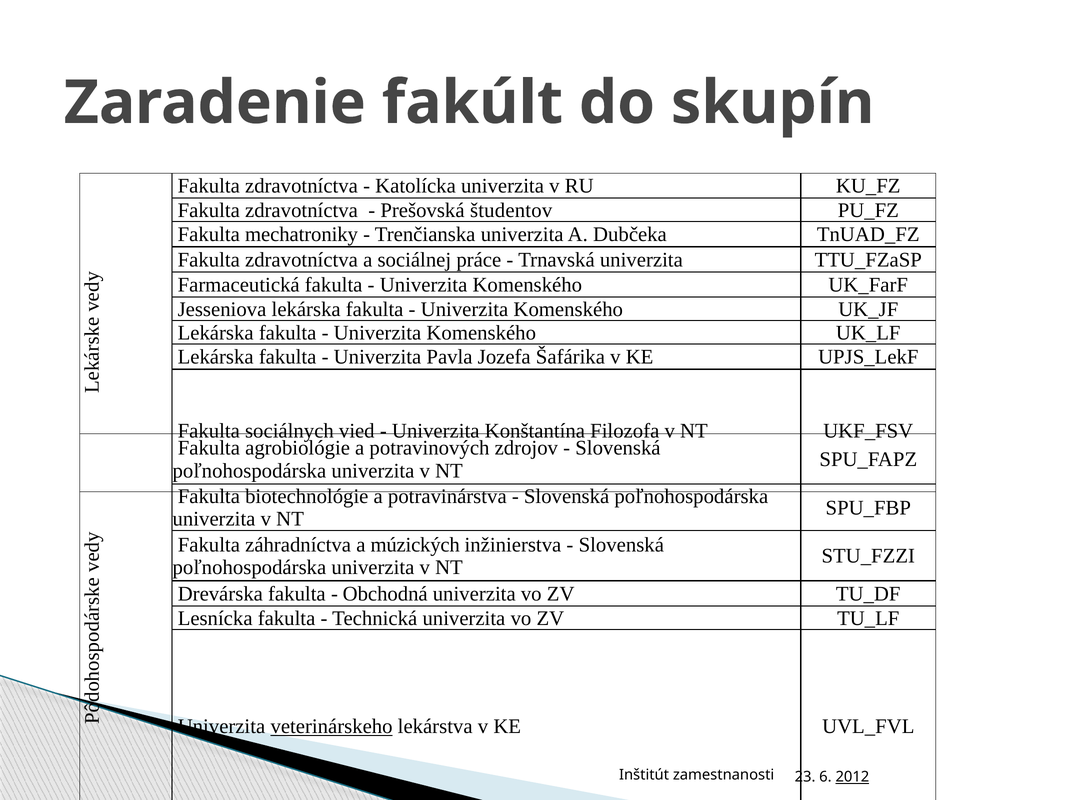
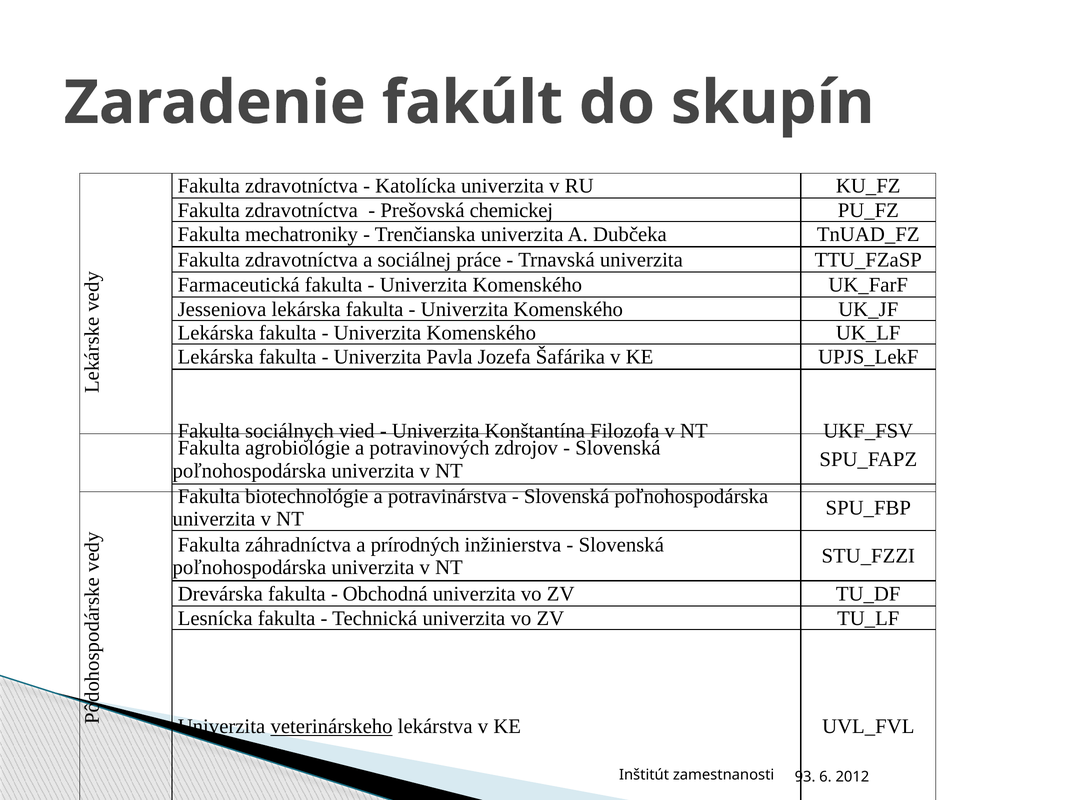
študentov: študentov -> chemickej (511, 210)
múzických: múzických -> prírodných (415, 544)
23: 23 -> 93 (805, 777)
2012 underline: present -> none (852, 777)
